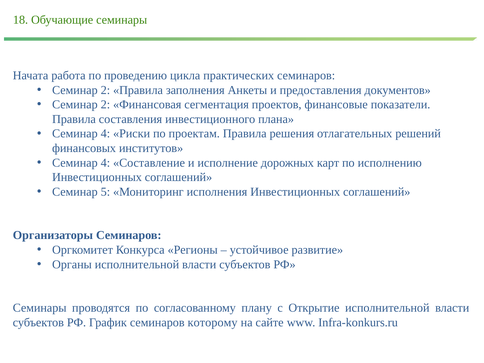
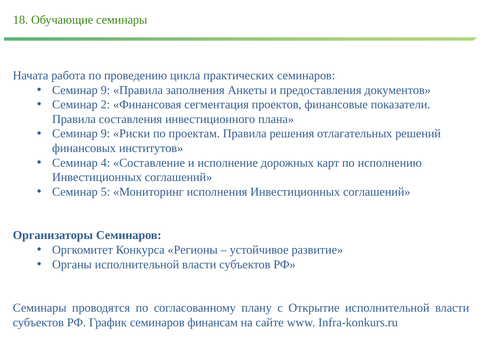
2: 2 -> 9 (105, 90)
4: 4 -> 9 (105, 134)
которому: которому -> финансам (213, 322)
